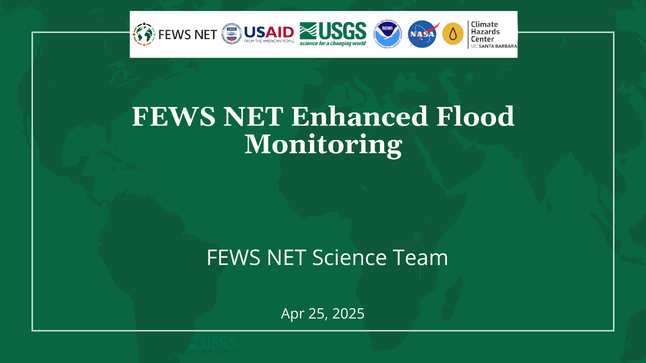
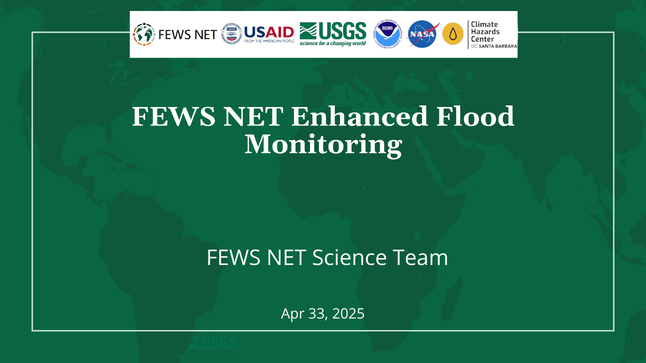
25: 25 -> 33 (318, 314)
